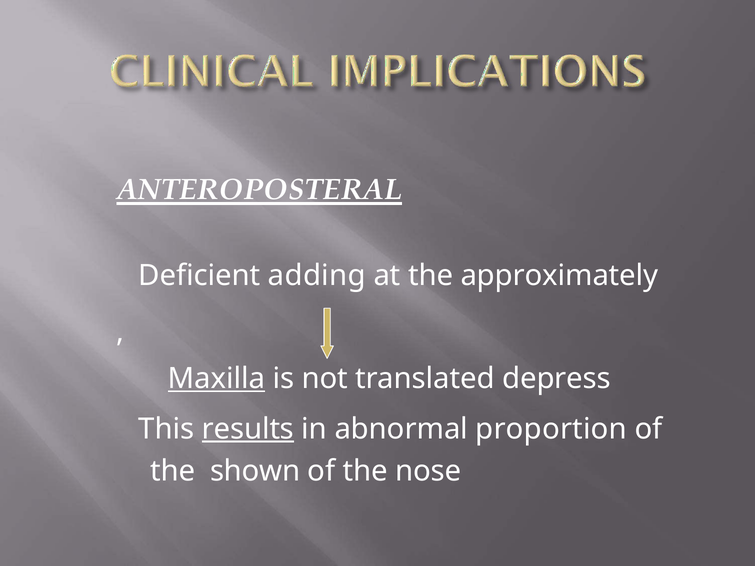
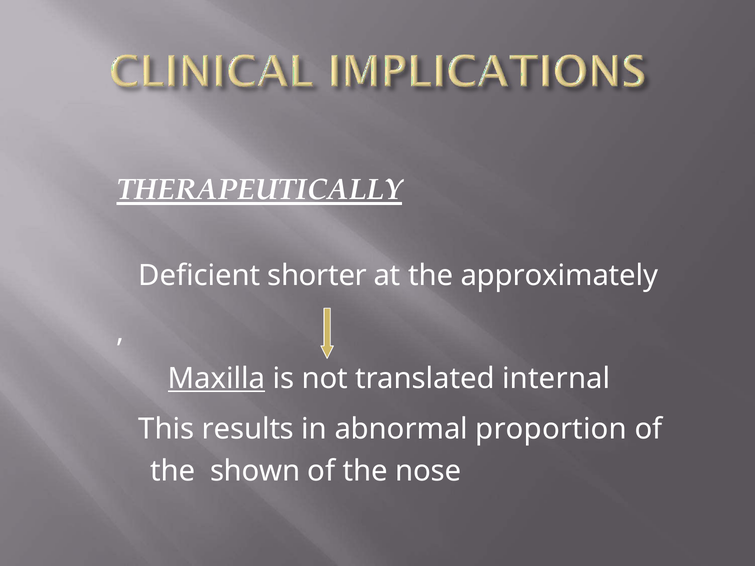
ANTEROPOSTERAL: ANTEROPOSTERAL -> THERAPEUTICALLY (259, 189)
adding: adding -> shorter (317, 276)
depress: depress -> internal (556, 379)
results underline: present -> none (248, 429)
